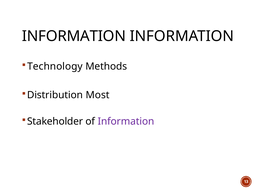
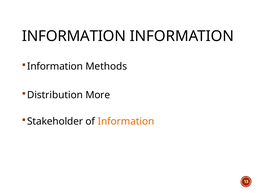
Technology: Technology -> Information (55, 67)
Most: Most -> More (98, 95)
Information colour: purple -> orange (126, 122)
